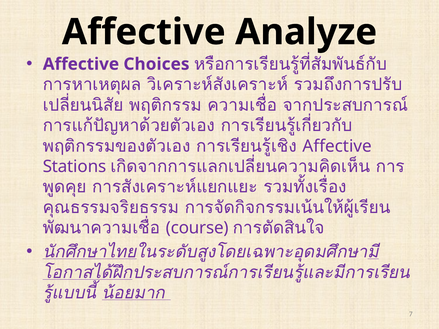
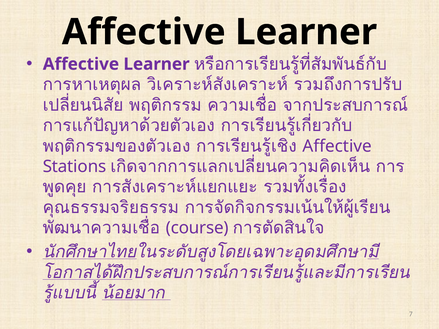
Analyze: Analyze -> Learner (306, 32)
Choices: Choices -> Learner (157, 64)
